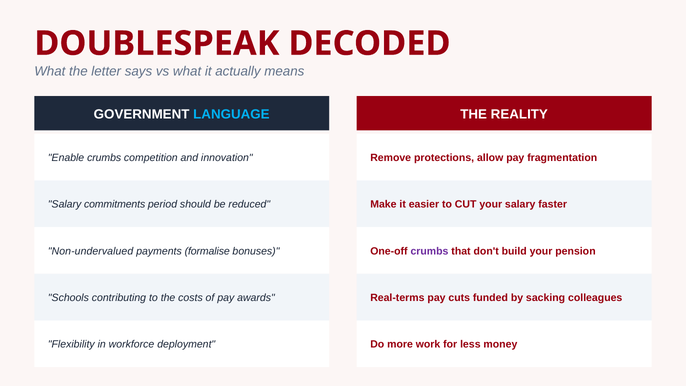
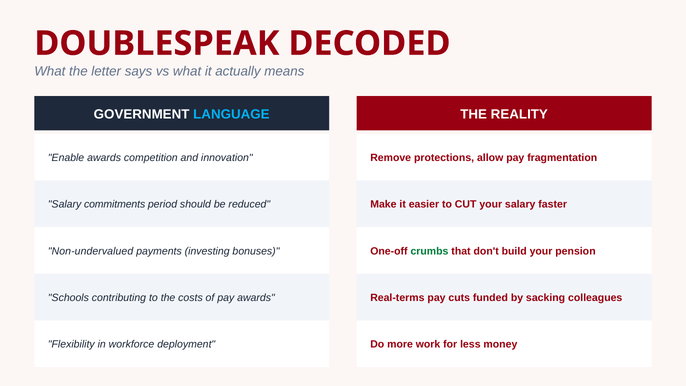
Enable crumbs: crumbs -> awards (104, 158)
formalise: formalise -> investing (207, 251)
crumbs colour: purple -> green (429, 251)
